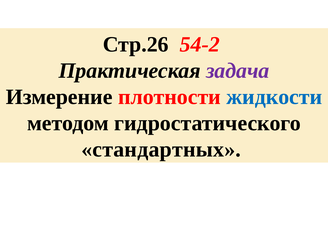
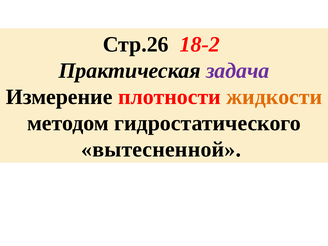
54-2: 54-2 -> 18-2 (200, 44)
жидкости colour: blue -> orange (274, 97)
стандартных: стандартных -> вытесненной (161, 149)
